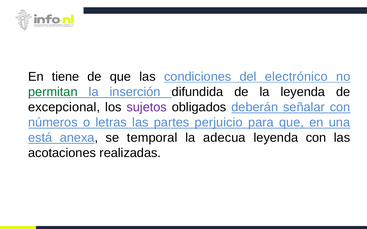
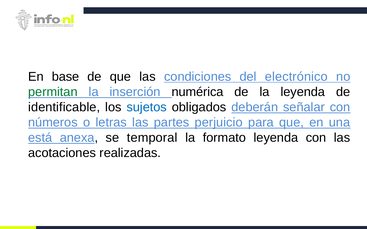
tiene: tiene -> base (66, 77)
difundida: difundida -> numérica (198, 92)
excepcional: excepcional -> identificable (64, 107)
sujetos colour: purple -> blue (147, 107)
adecua: adecua -> formato (224, 138)
